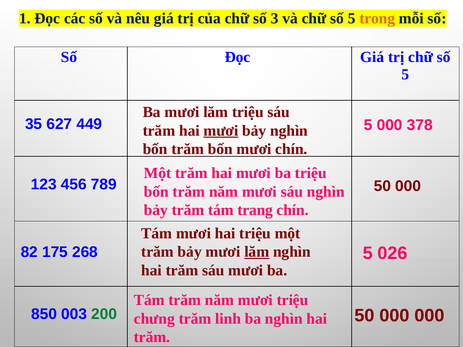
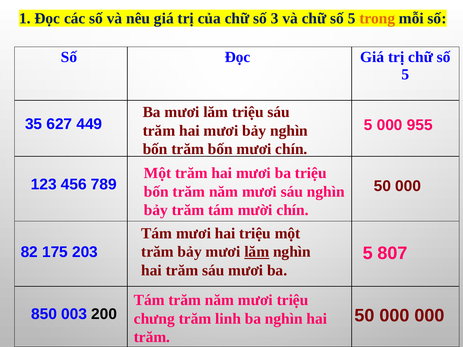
378: 378 -> 955 (420, 125)
mươi underline: present -> none (221, 131)
trang: trang -> mười (255, 210)
268: 268 -> 203 (85, 252)
026: 026 -> 807 (393, 254)
200 colour: green -> black (104, 314)
